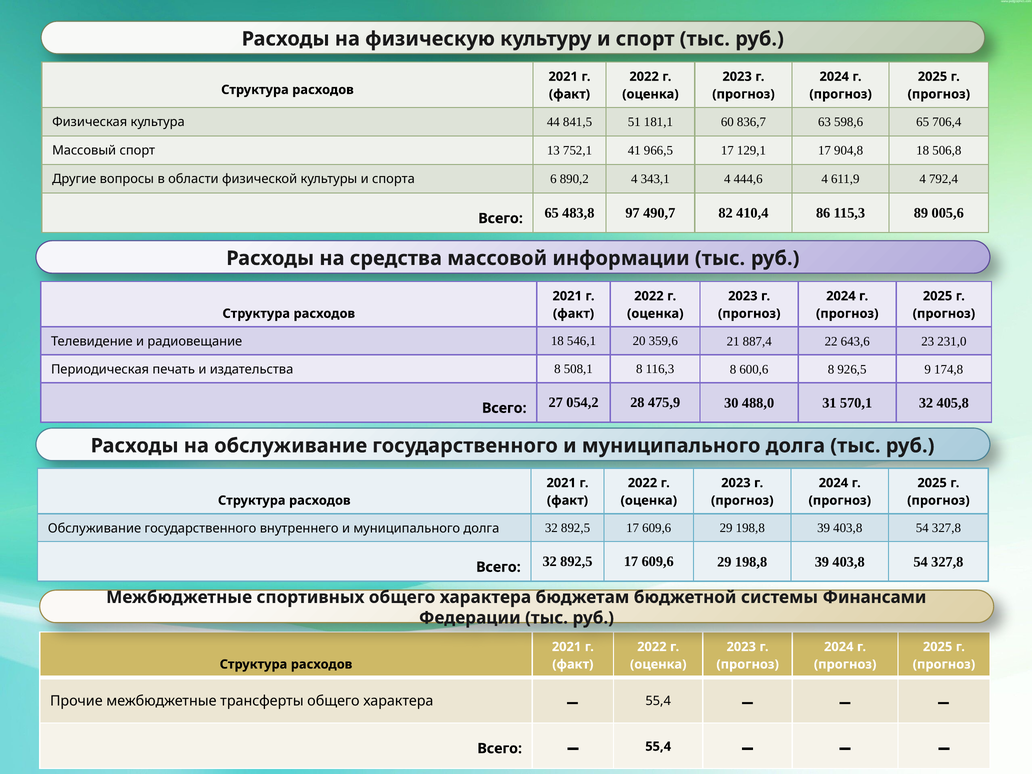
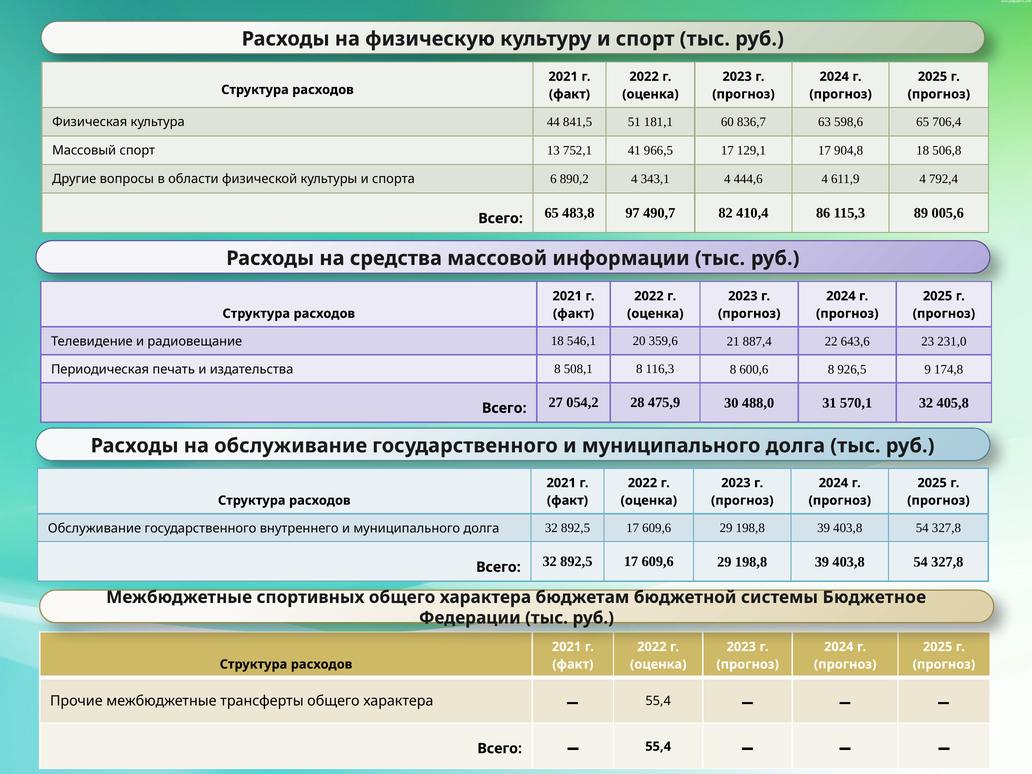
Финансами: Финансами -> Бюджетное (874, 597)
